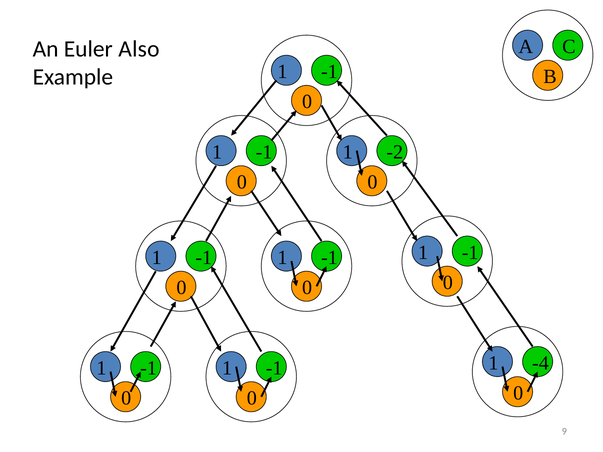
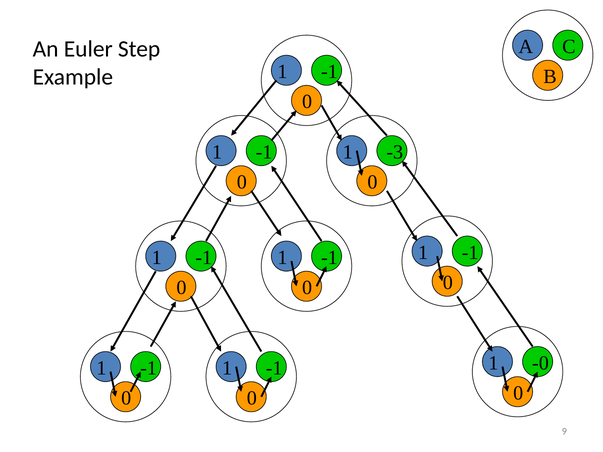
Also: Also -> Step (139, 49)
-2: -2 -> -3 (395, 152)
-4: -4 -> -0 (540, 363)
